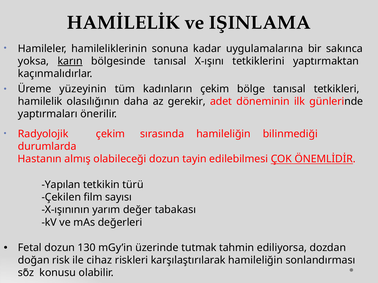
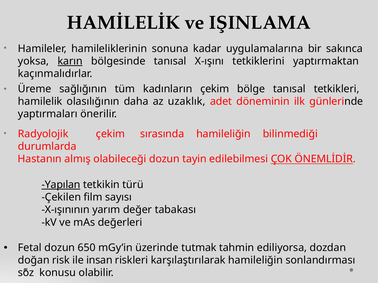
yüzeyinin: yüzeyinin -> sağlığının (83, 89)
gerekir: gerekir -> uzaklık (187, 102)
Yapılan underline: none -> present (61, 185)
130: 130 -> 650 (87, 248)
cihaz: cihaz -> insan (99, 261)
